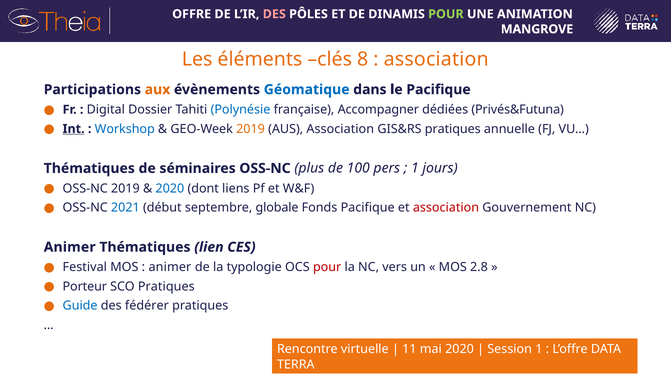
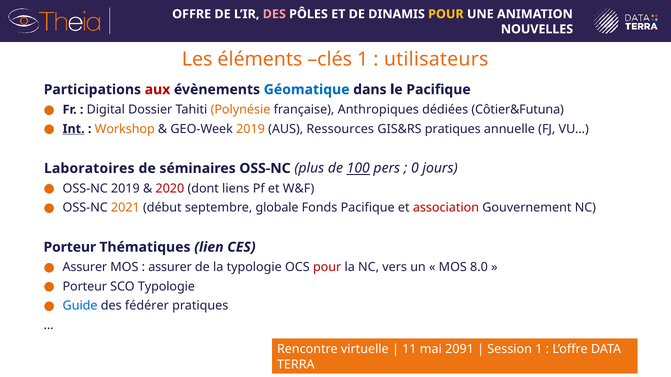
POUR colour: light green -> yellow (446, 14)
MANGROVE: MANGROVE -> NOUVELLES (537, 29)
clés 8: 8 -> 1 (363, 59)
association: association -> utilisateurs (436, 59)
aux colour: orange -> red (158, 90)
Polynésie colour: blue -> orange (241, 110)
Accompagner: Accompagner -> Anthropiques (378, 110)
Privés&Futuna: Privés&Futuna -> Côtier&Futuna (518, 110)
Workshop colour: blue -> orange (125, 129)
AUS Association: Association -> Ressources (340, 129)
Thématiques: Thématiques -> Laboratoires (89, 169)
100 underline: none -> present (358, 169)
1: 1 -> 0 (415, 169)
2020 colour: blue -> red (170, 189)
2021 colour: blue -> orange (125, 208)
Animer: Animer -> Porteur (70, 247)
Festival: Festival -> Assurer (85, 267)
animer: animer -> assurer (170, 267)
2.8: 2.8 -> 8.0 (479, 267)
SCO Pratiques: Pratiques -> Typologie (166, 287)
2020: 2020 -> 2091 (460, 350)
